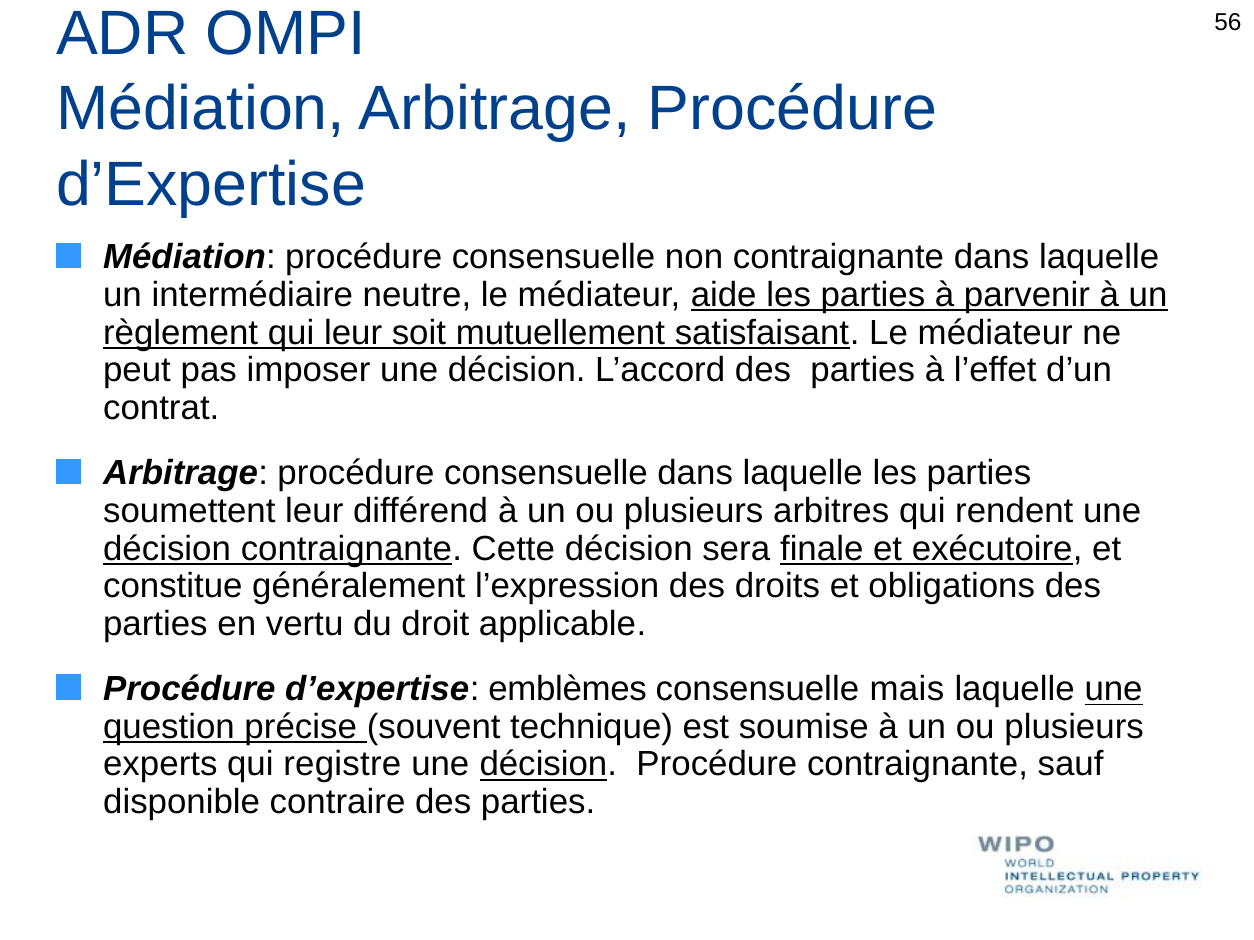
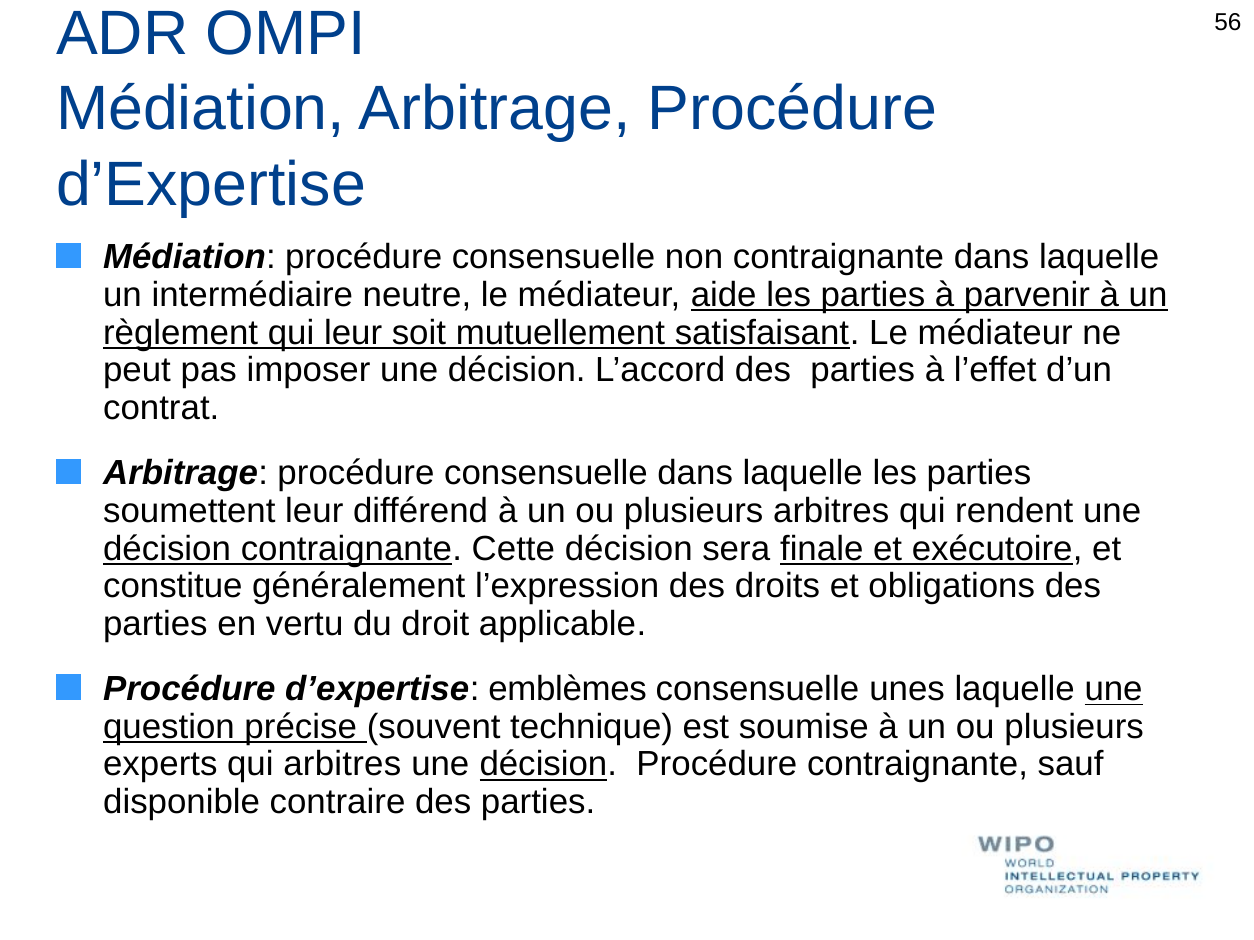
mais: mais -> unes (907, 690)
qui registre: registre -> arbitres (342, 765)
